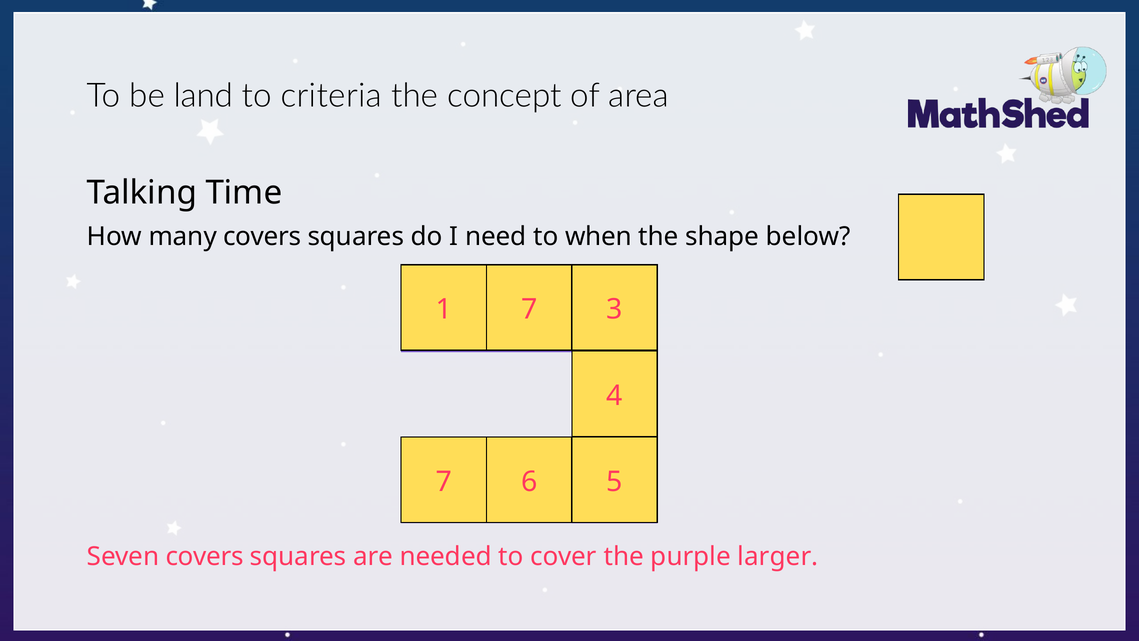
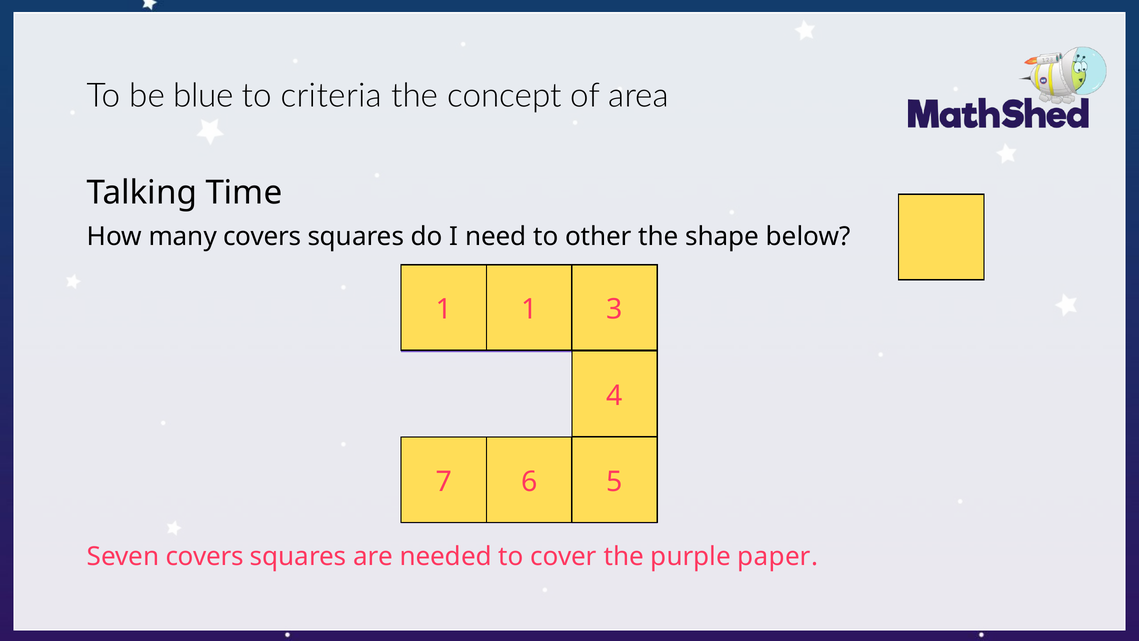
land: land -> blue (204, 96)
when: when -> other (598, 236)
1 7: 7 -> 1 (529, 309)
larger: larger -> paper (778, 557)
